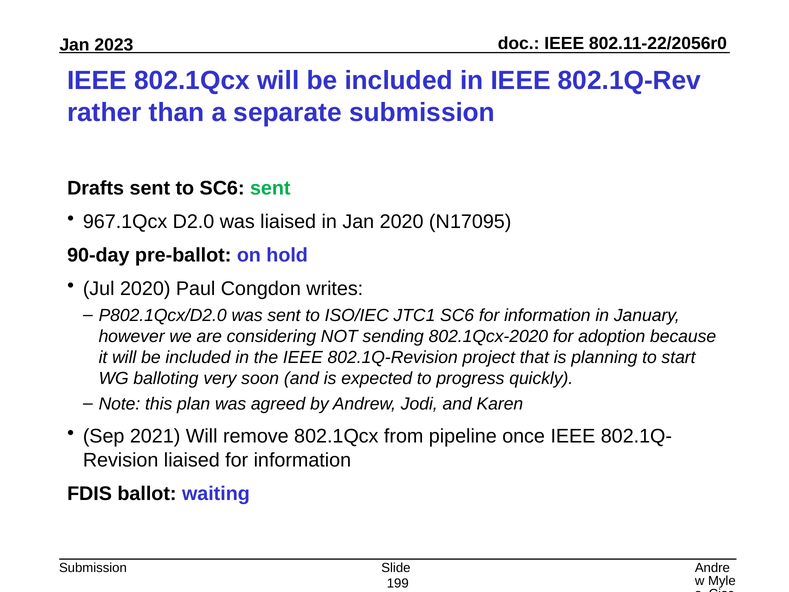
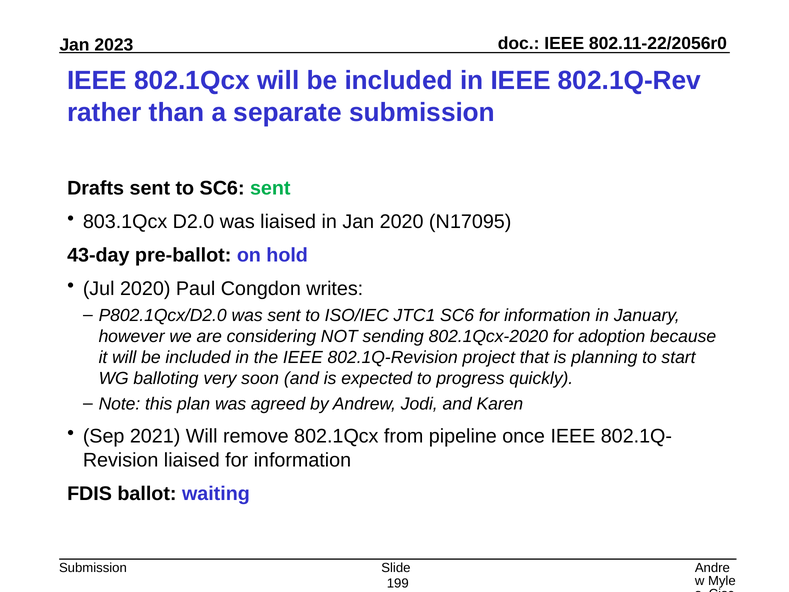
967.1Qcx: 967.1Qcx -> 803.1Qcx (125, 222)
90-day: 90-day -> 43-day (98, 255)
